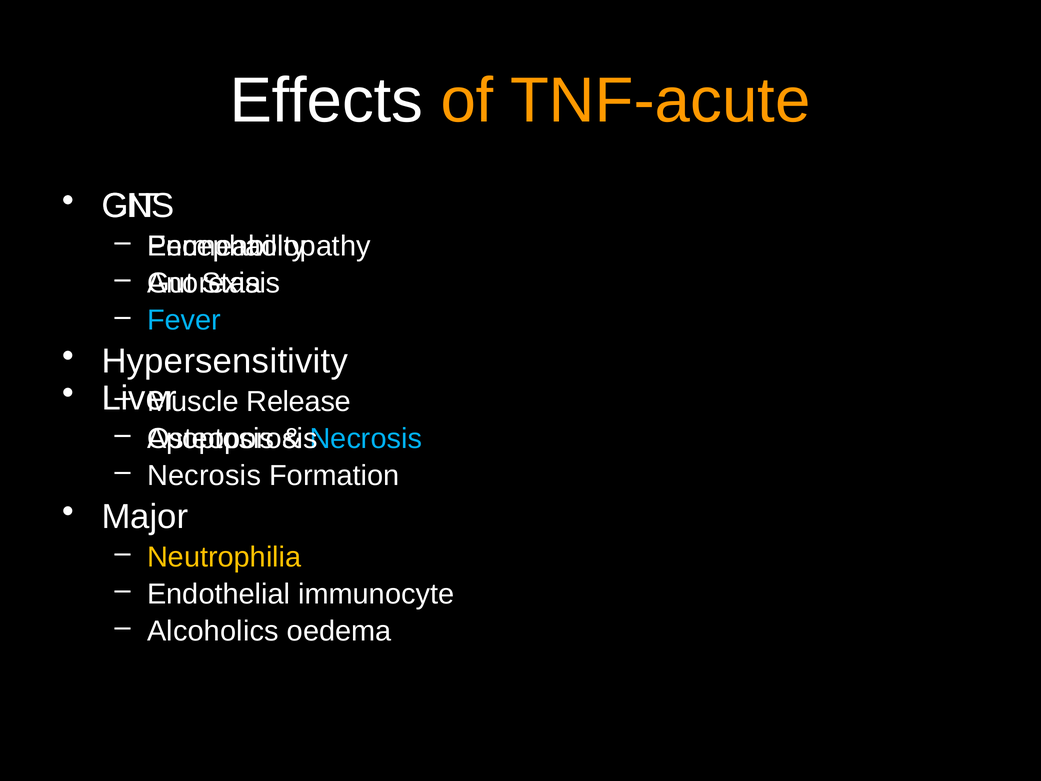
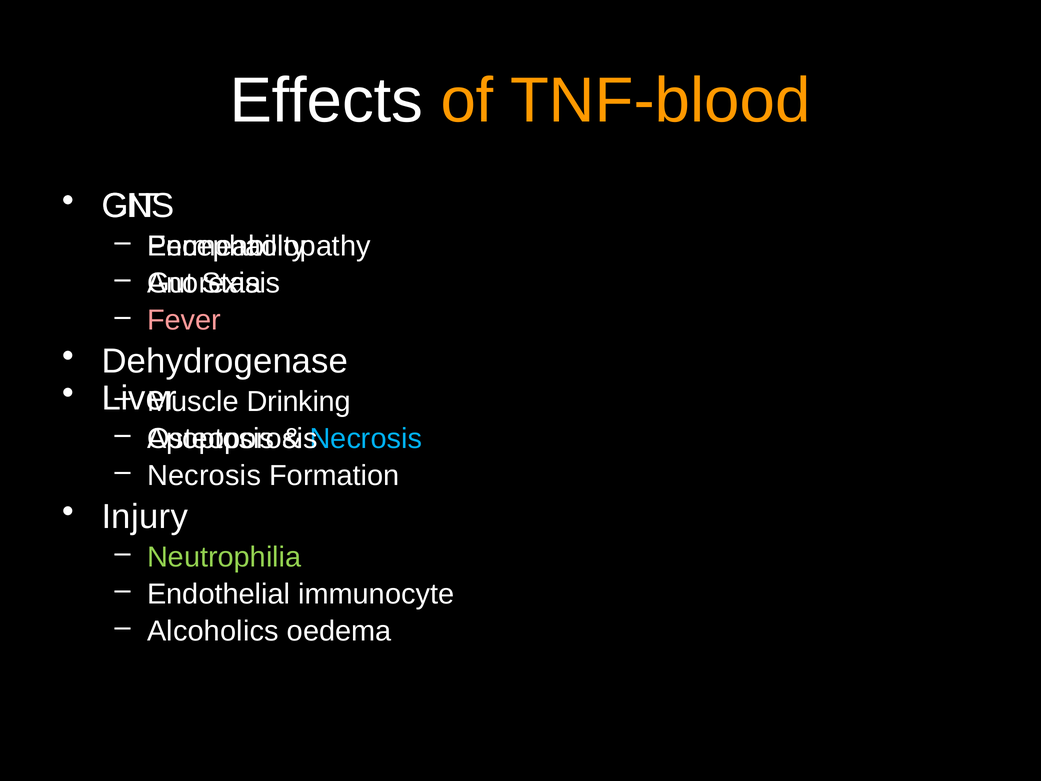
TNF-acute: TNF-acute -> TNF-blood (660, 101)
Fever colour: light blue -> pink (184, 320)
Hypersensitivity: Hypersensitivity -> Dehydrogenase (225, 361)
Release: Release -> Drinking (299, 401)
Major: Major -> Injury (145, 517)
Neutrophilia colour: yellow -> light green (224, 557)
